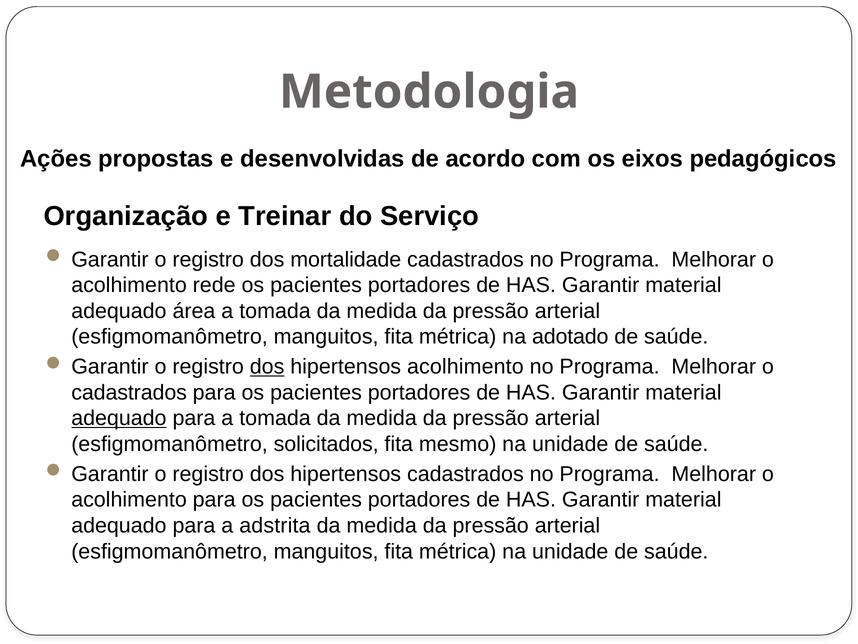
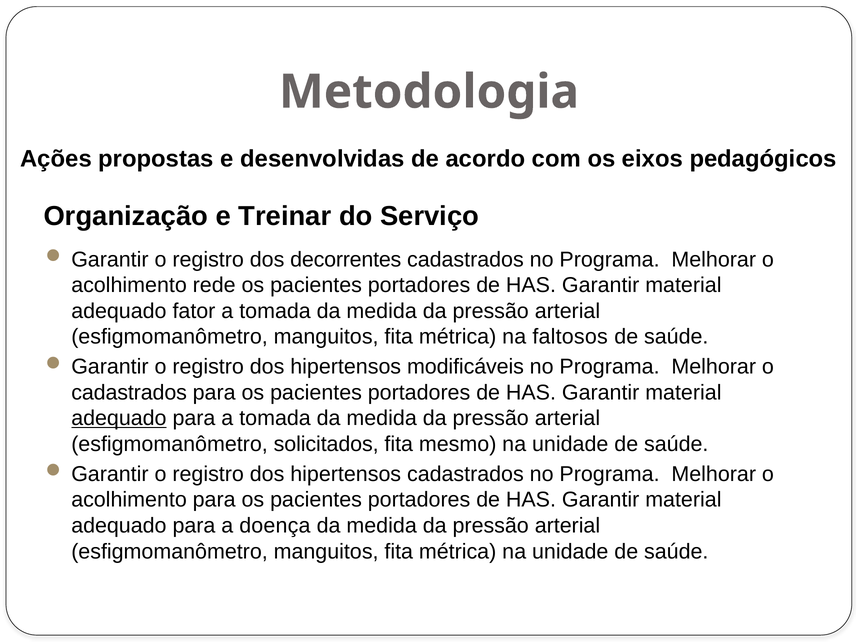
mortalidade: mortalidade -> decorrentes (346, 259)
área: área -> fator (194, 311)
adotado: adotado -> faltosos (570, 336)
dos underline: present -> none (267, 367)
hipertensos acolhimento: acolhimento -> modificáveis (465, 367)
adstrita: adstrita -> doença (275, 525)
